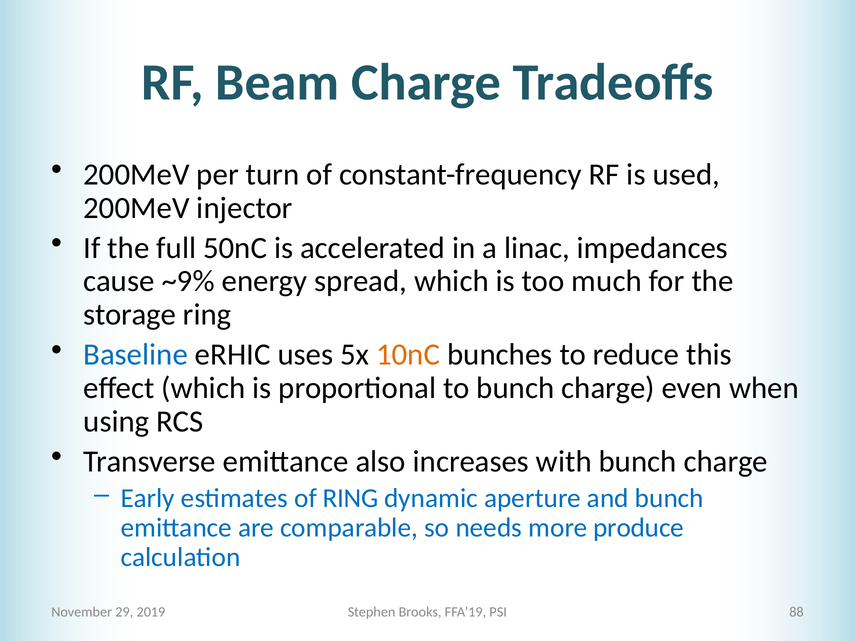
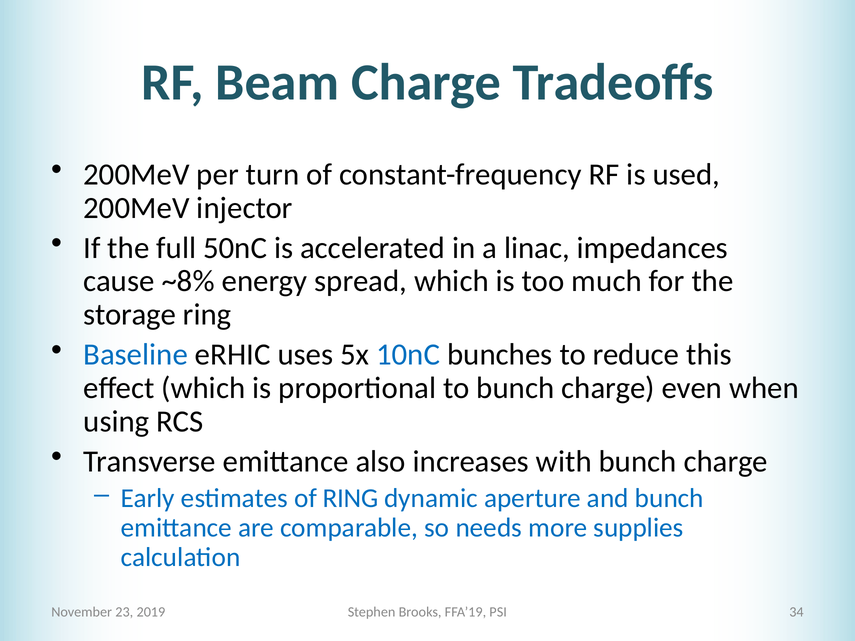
~9%: ~9% -> ~8% (188, 281)
10nC colour: orange -> blue (408, 355)
produce: produce -> supplies (639, 528)
88: 88 -> 34 (796, 612)
29: 29 -> 23 (124, 612)
